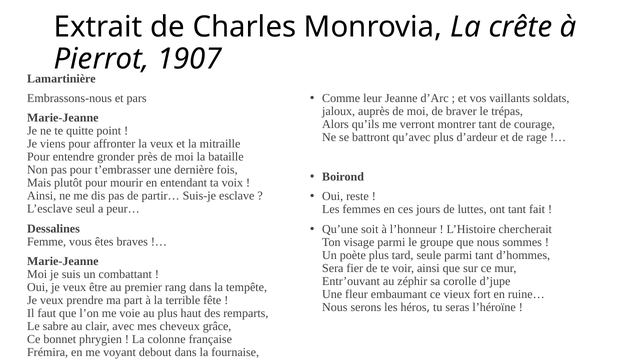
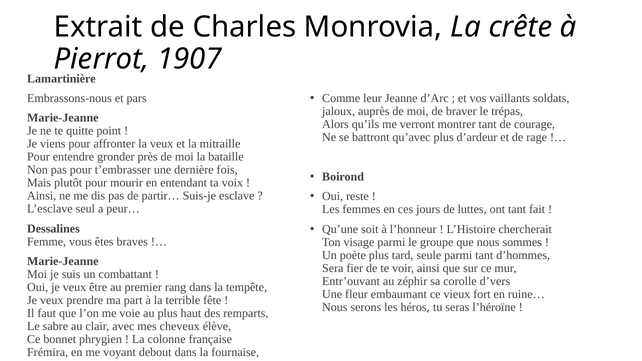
d’jupe: d’jupe -> d’vers (495, 281)
grâce: grâce -> élève (217, 326)
